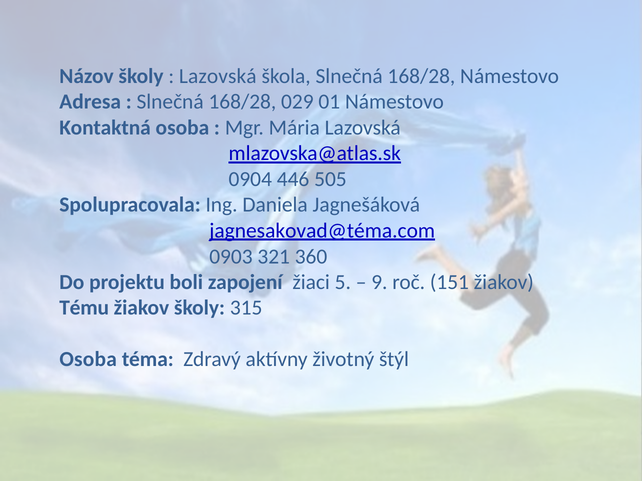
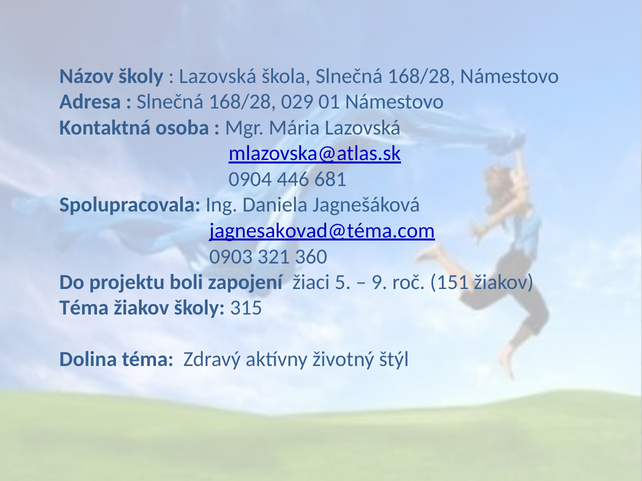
505: 505 -> 681 (330, 179)
Tému: Tému -> Téma (84, 308)
Osoba: Osoba -> Dolina (88, 360)
